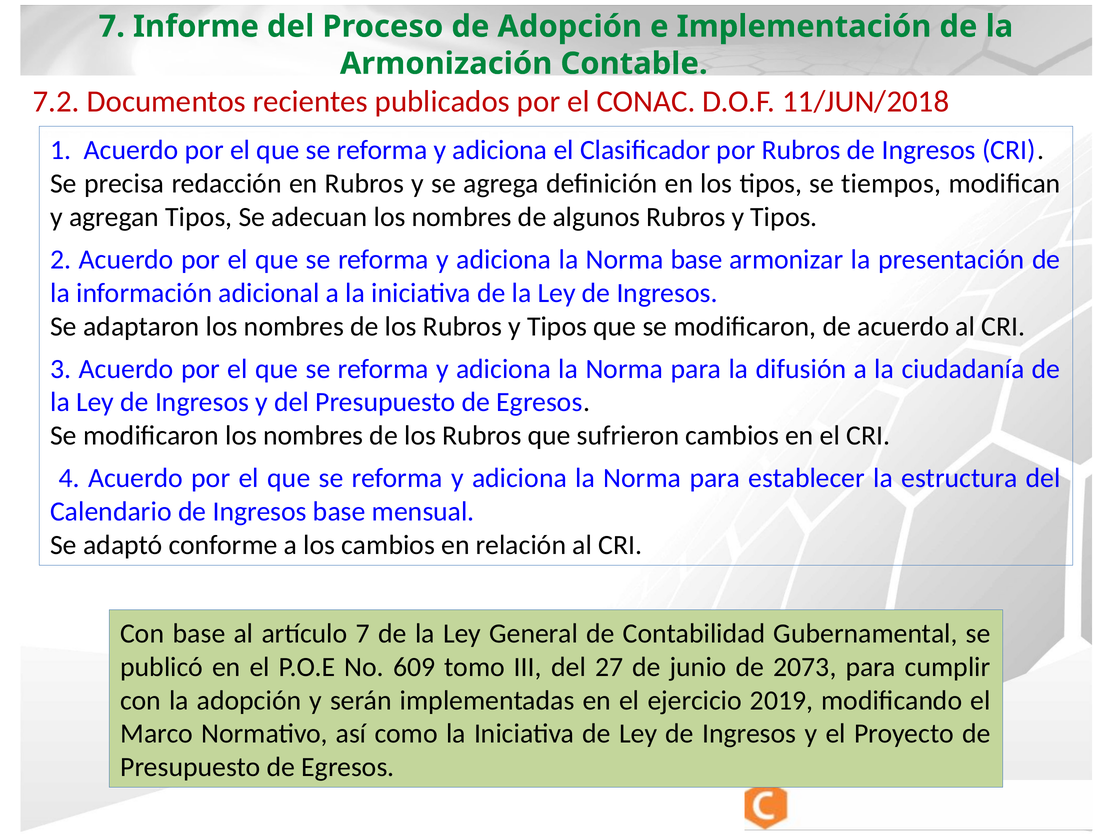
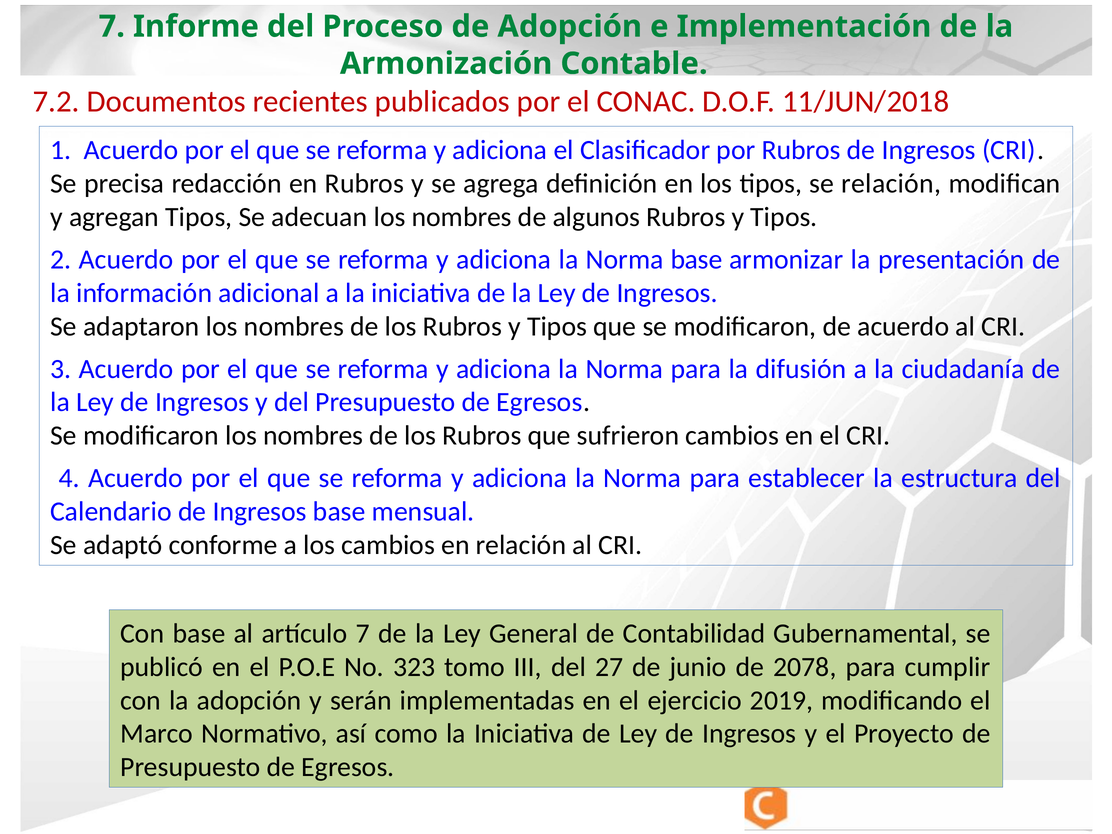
se tiempos: tiempos -> relación (891, 184)
609: 609 -> 323 (414, 667)
2073: 2073 -> 2078 (805, 667)
